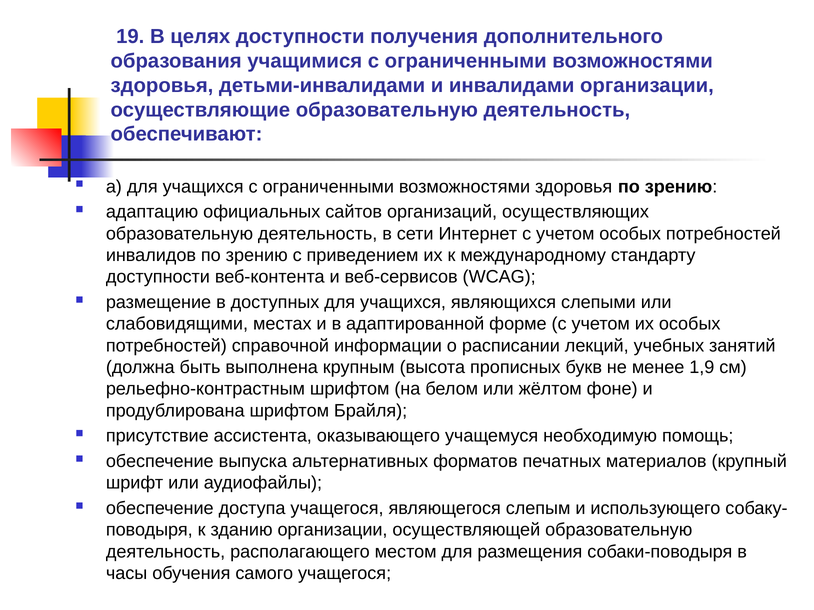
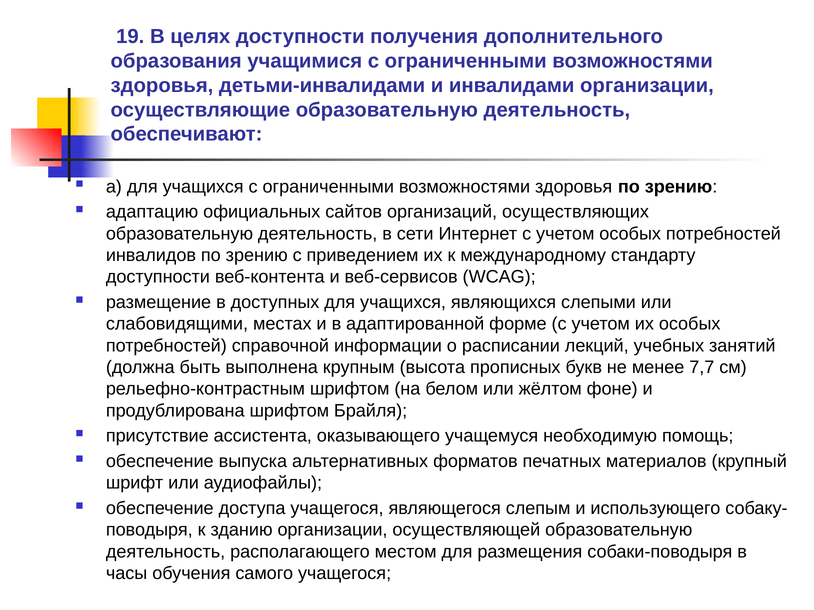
1,9: 1,9 -> 7,7 (702, 368)
